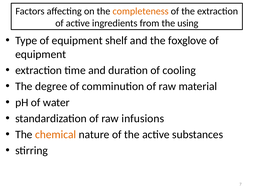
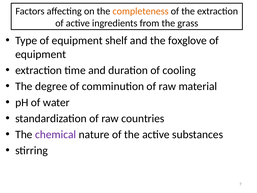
using: using -> grass (188, 23)
infusions: infusions -> countries (143, 118)
chemical colour: orange -> purple (56, 134)
